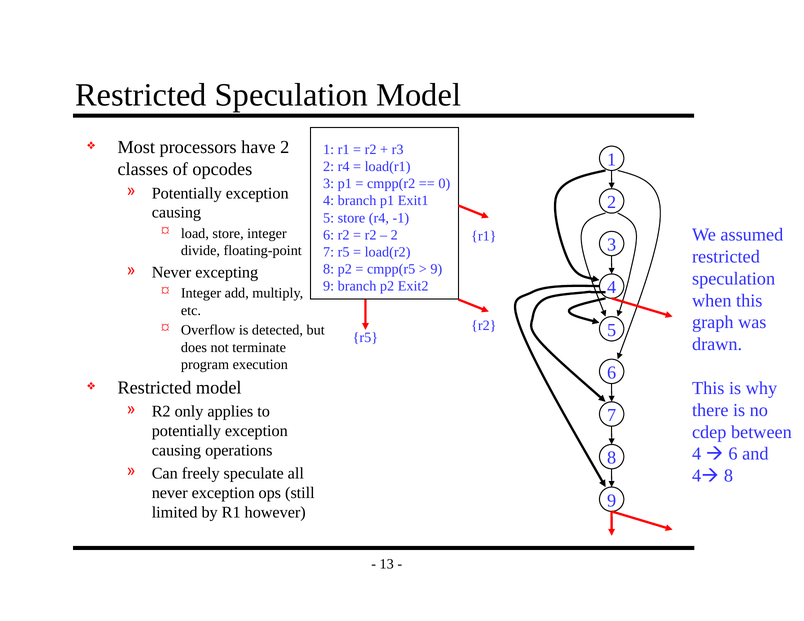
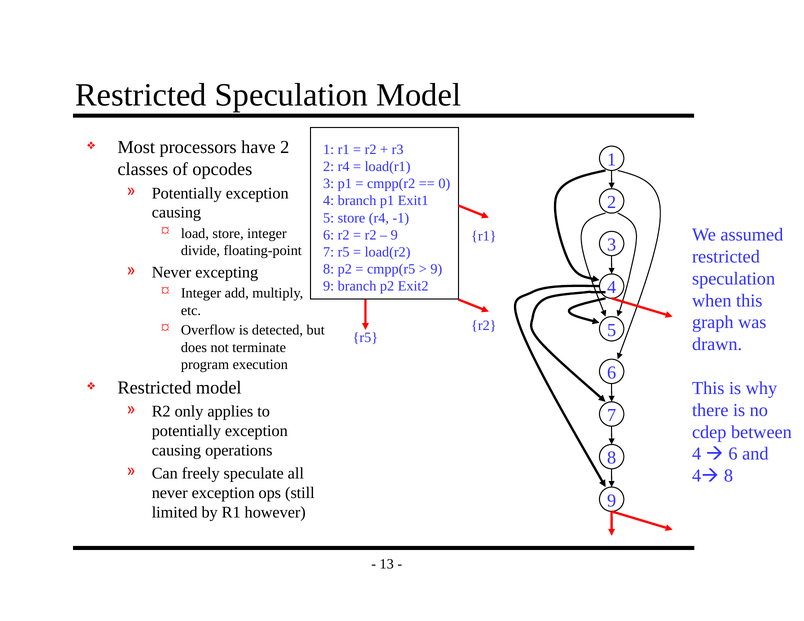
2: 2 -> 9 (394, 235)
